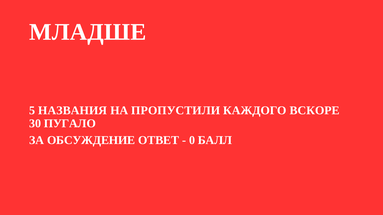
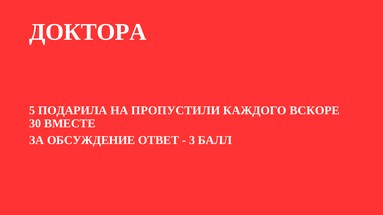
МЛАДШЕ: МЛАДШЕ -> ДОКТОРА (88, 32)
НАЗВАНИЯ: НАЗВАНИЯ -> ПОДАРИЛА (73, 111)
ПУГАЛО: ПУГАЛО -> ВМЕСТЕ (70, 124)
0: 0 -> 3 (192, 141)
